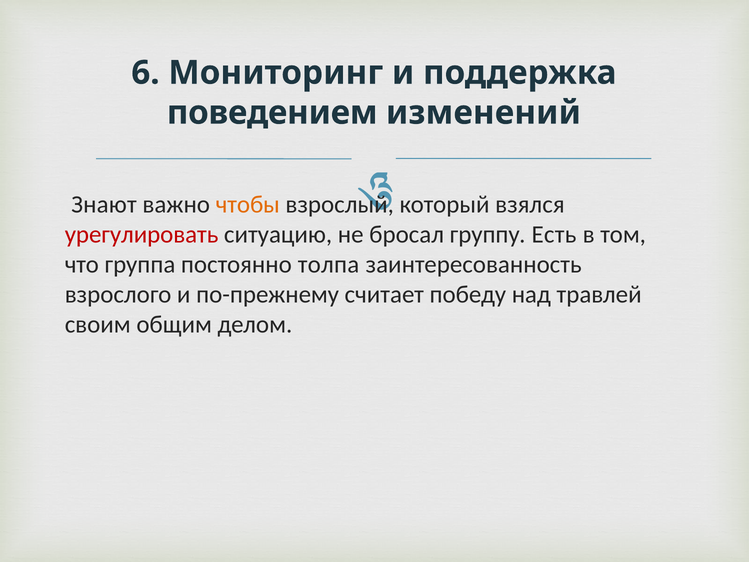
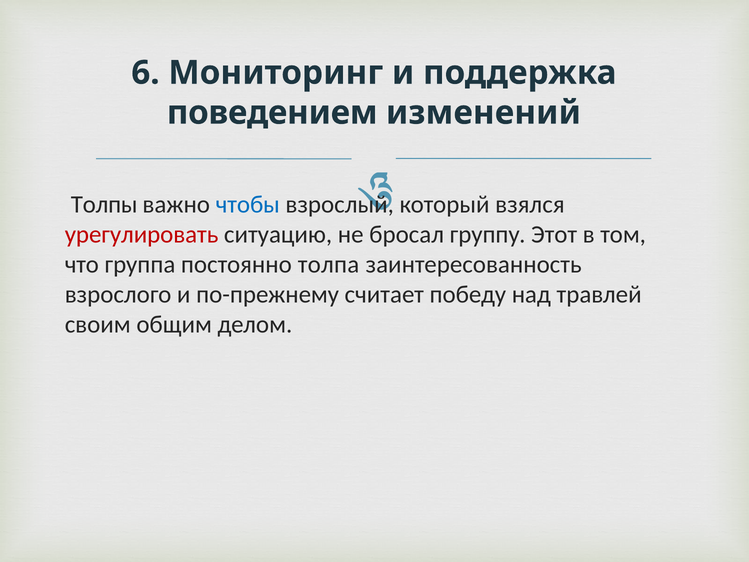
Знают: Знают -> Толпы (104, 205)
чтобы colour: orange -> blue (248, 205)
Есть: Есть -> Этот (554, 235)
